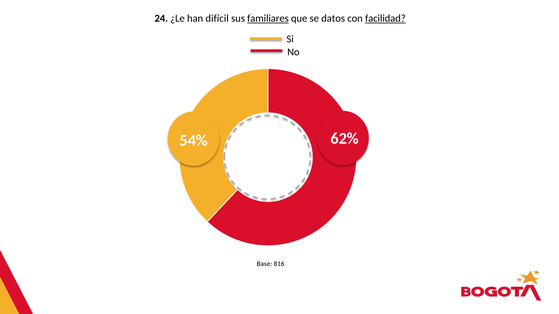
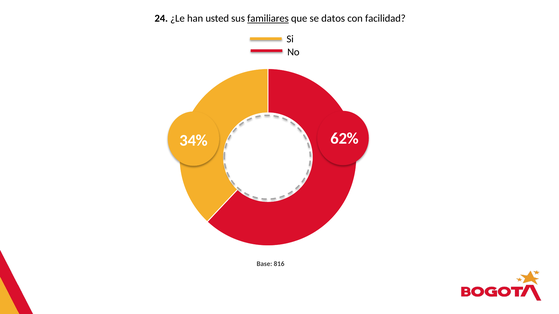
difícil: difícil -> usted (217, 19)
facilidad underline: present -> none (385, 19)
54%: 54% -> 34% (194, 141)
